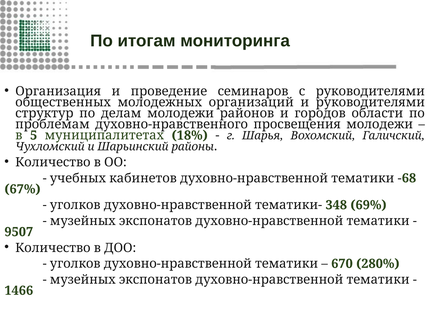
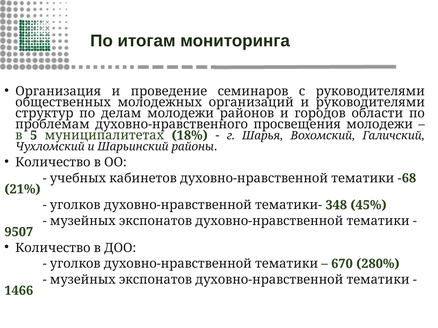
67%: 67% -> 21% (22, 189)
69%: 69% -> 45% (368, 205)
